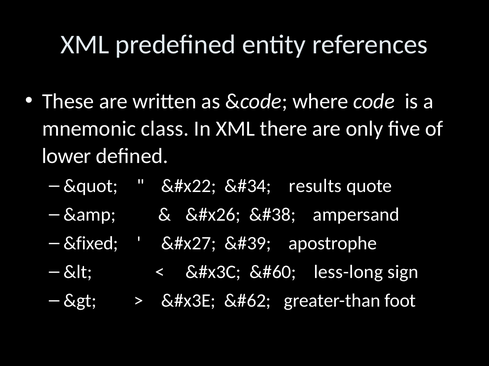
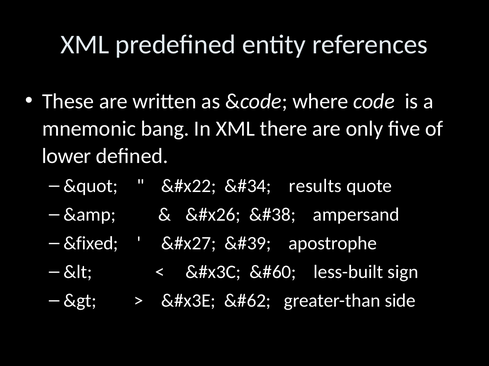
class: class -> bang (165, 129)
less-long: less-long -> less-built (348, 273)
foot: foot -> side (400, 301)
